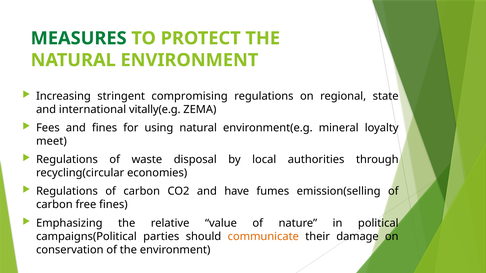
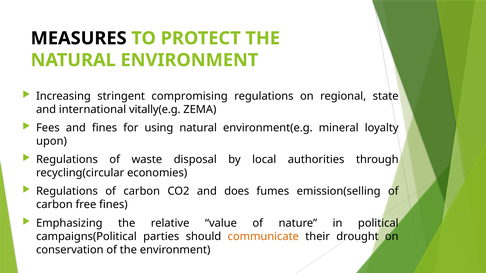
MEASURES colour: green -> black (79, 38)
meet: meet -> upon (51, 141)
have: have -> does (237, 192)
damage: damage -> drought (358, 237)
